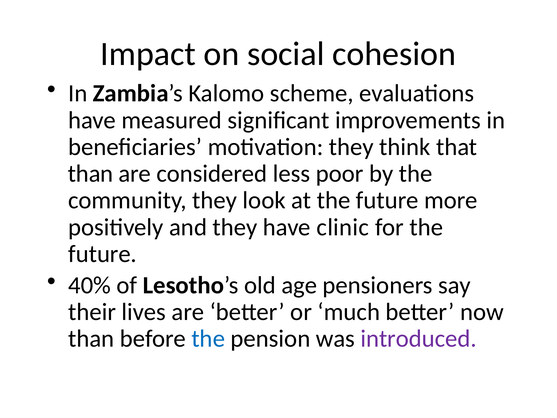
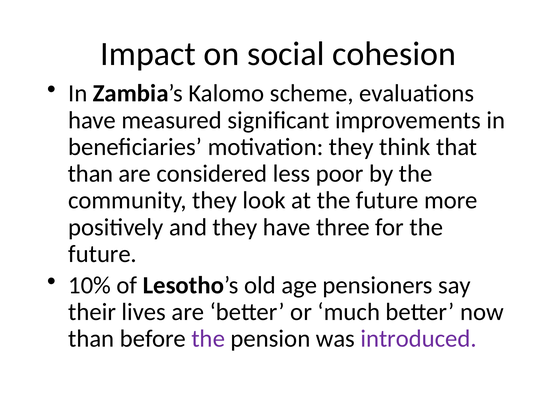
clinic: clinic -> three (343, 227)
40%: 40% -> 10% (90, 285)
the colour: blue -> purple (208, 339)
